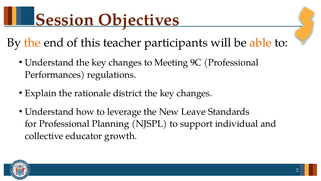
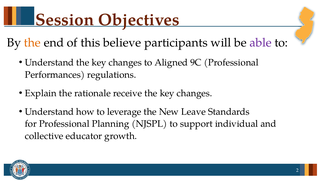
teacher: teacher -> believe (122, 43)
able colour: orange -> purple (261, 43)
Meeting: Meeting -> Aligned (171, 62)
district: district -> receive (128, 93)
